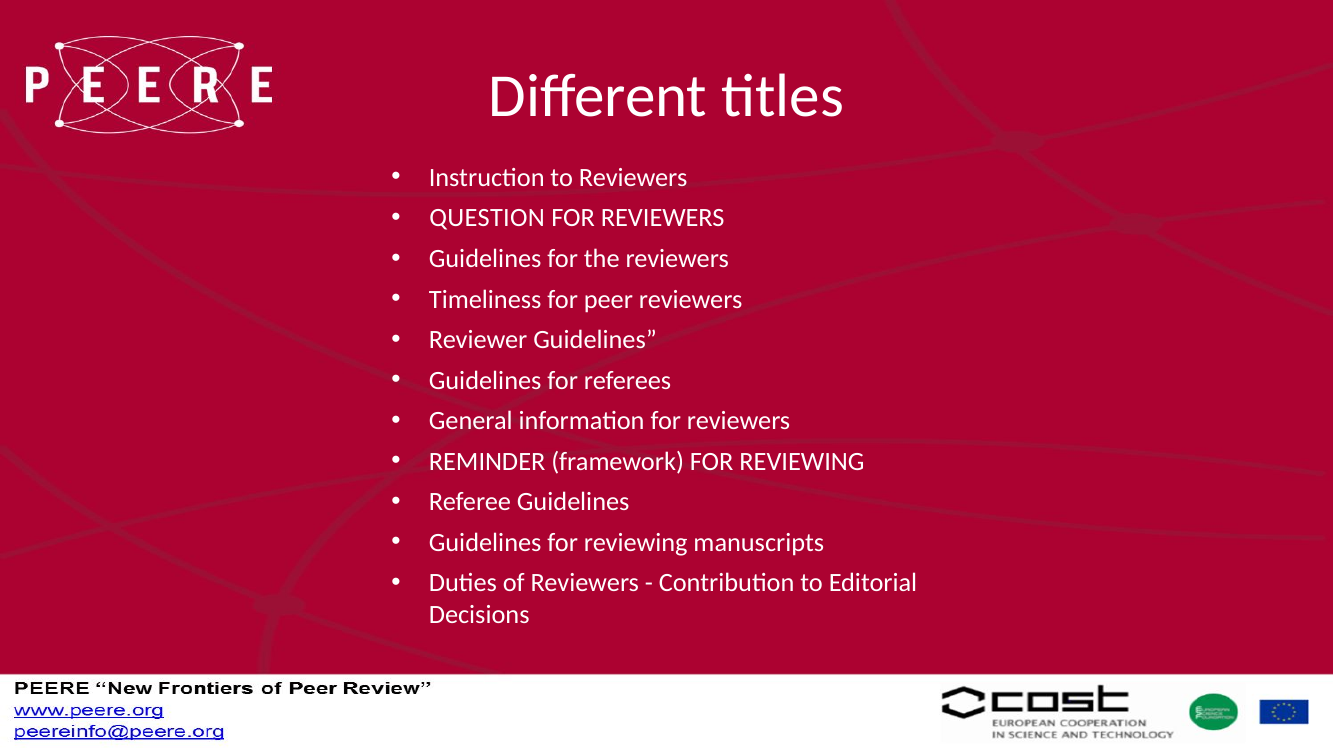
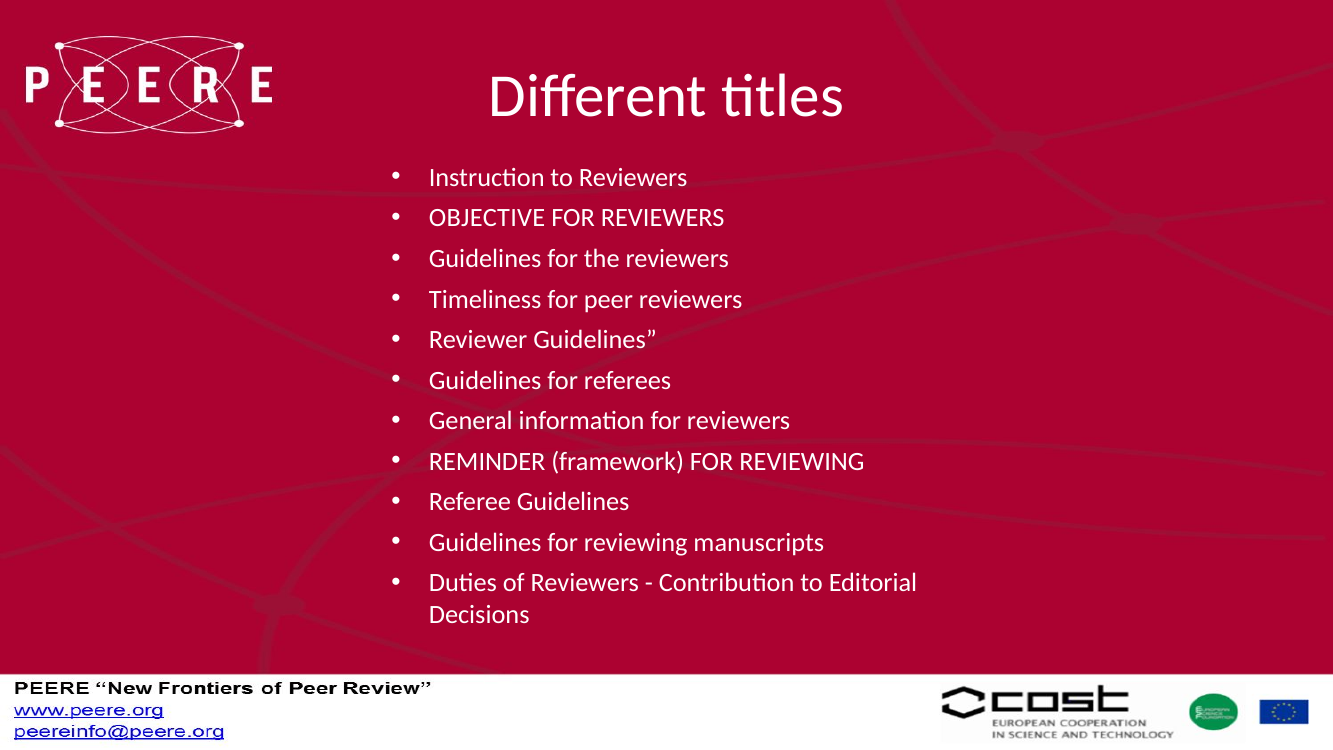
QUESTION: QUESTION -> OBJECTIVE (487, 218)
